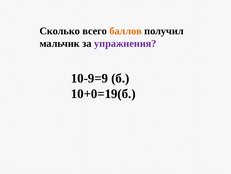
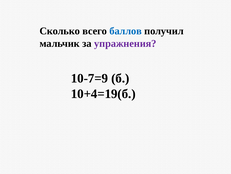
баллов colour: orange -> blue (126, 31)
10-9=9: 10-9=9 -> 10-7=9 (89, 78)
10+0=19(б: 10+0=19(б -> 10+4=19(б (103, 93)
